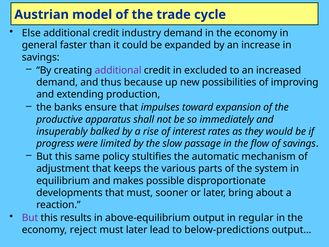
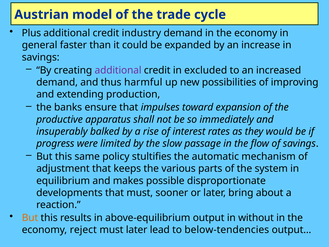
Else: Else -> Plus (31, 33)
because: because -> harmful (143, 82)
But colour: purple -> orange (30, 218)
regular: regular -> without (256, 218)
below-predictions: below-predictions -> below-tendencies (227, 230)
